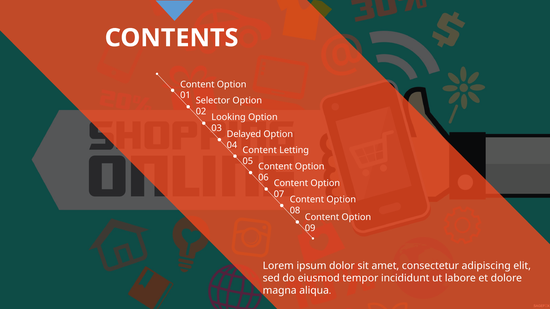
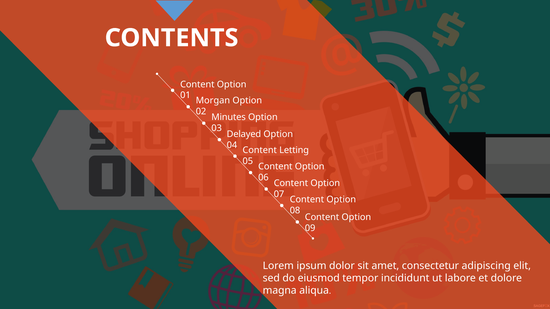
Selector: Selector -> Morgan (213, 101)
Looking: Looking -> Minutes (229, 117)
